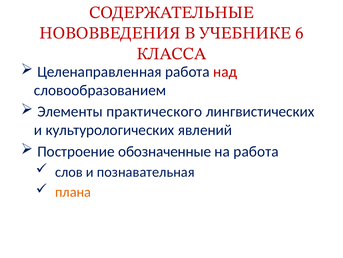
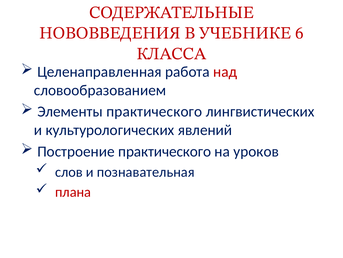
Построение обозначенные: обозначенные -> практического (165, 151)
на работа: работа -> уроков (256, 151)
плана colour: orange -> red (73, 192)
